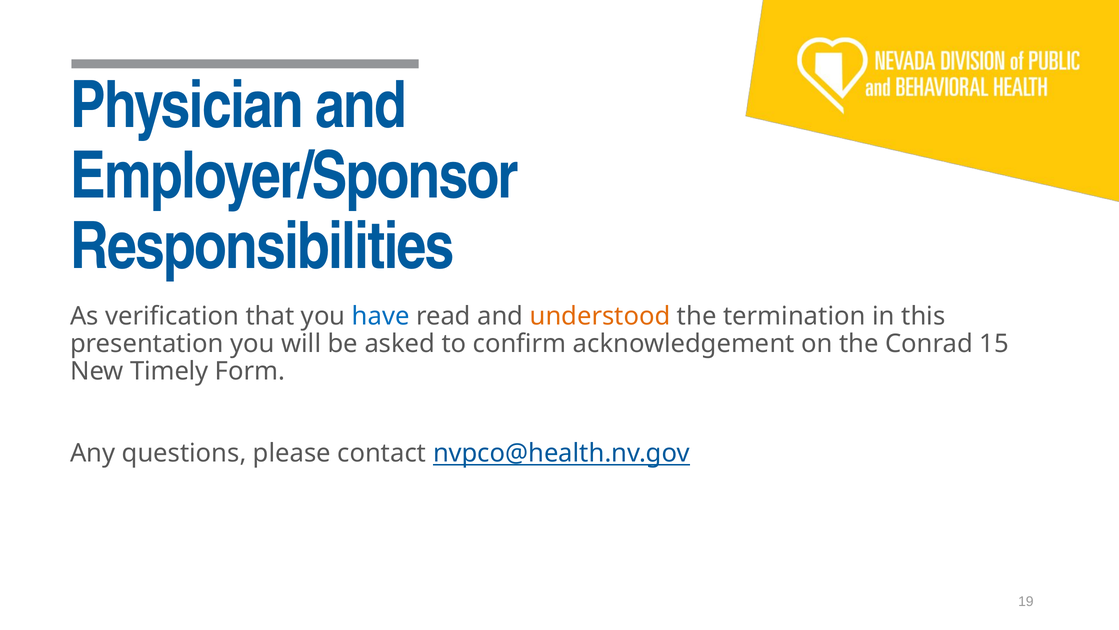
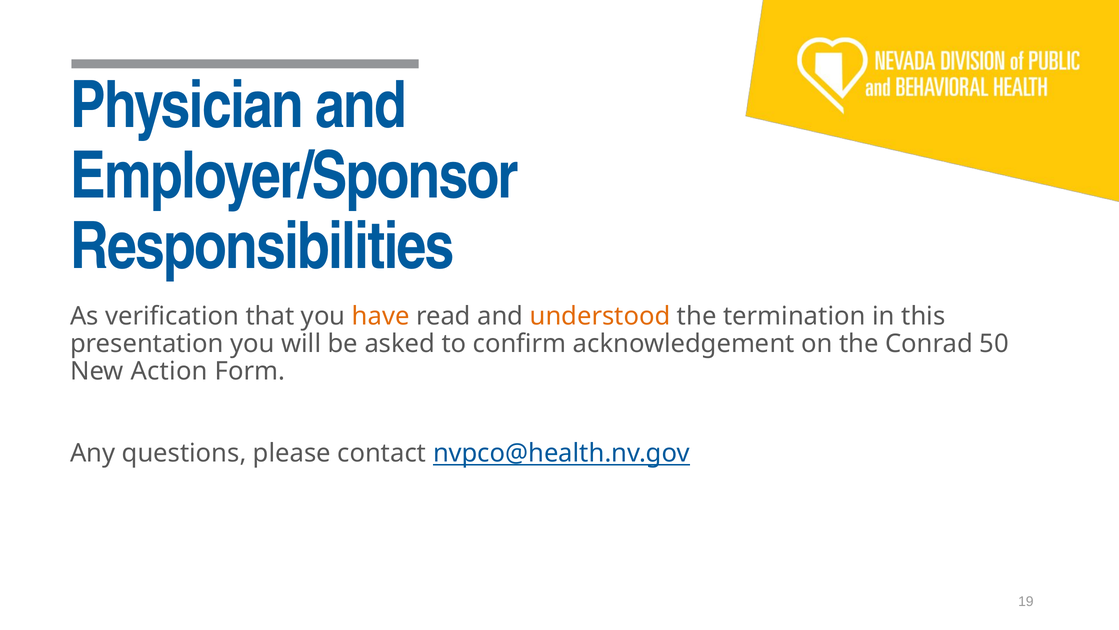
have colour: blue -> orange (381, 316)
15: 15 -> 50 (994, 343)
Timely: Timely -> Action (169, 371)
